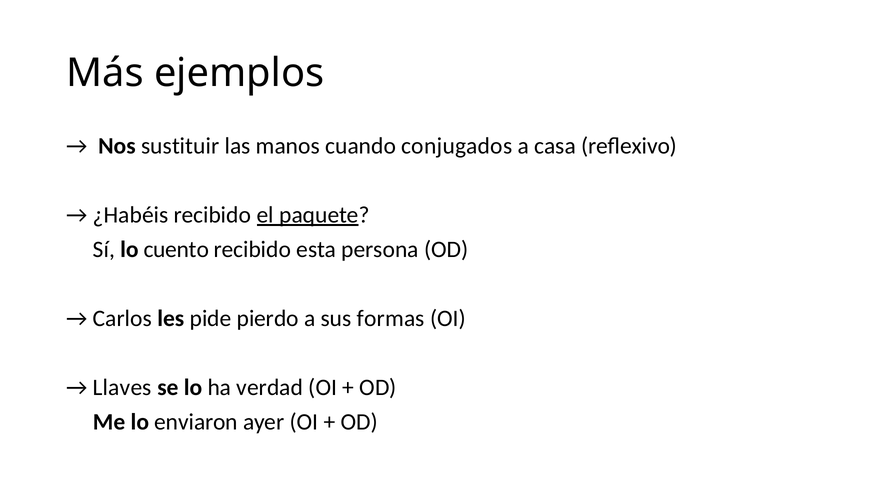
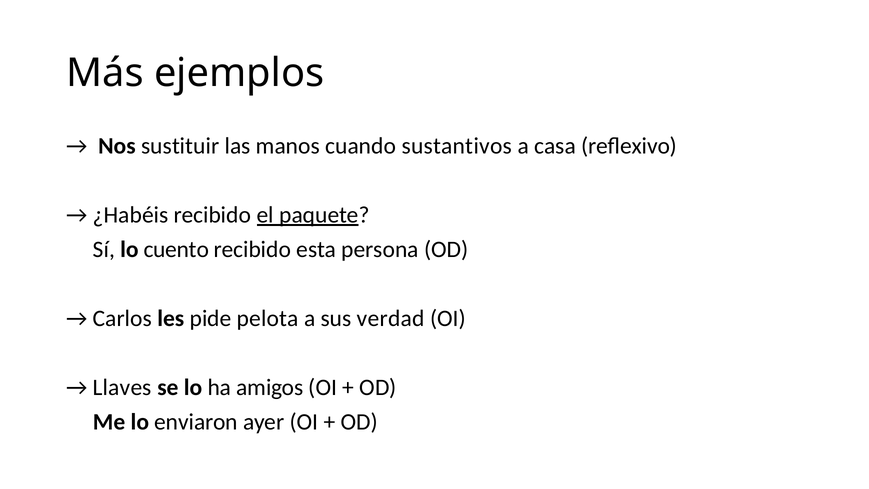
conjugados: conjugados -> sustantivos (457, 146)
pierdo: pierdo -> pelota (268, 318)
formas: formas -> verdad (391, 318)
verdad: verdad -> amigos (270, 387)
